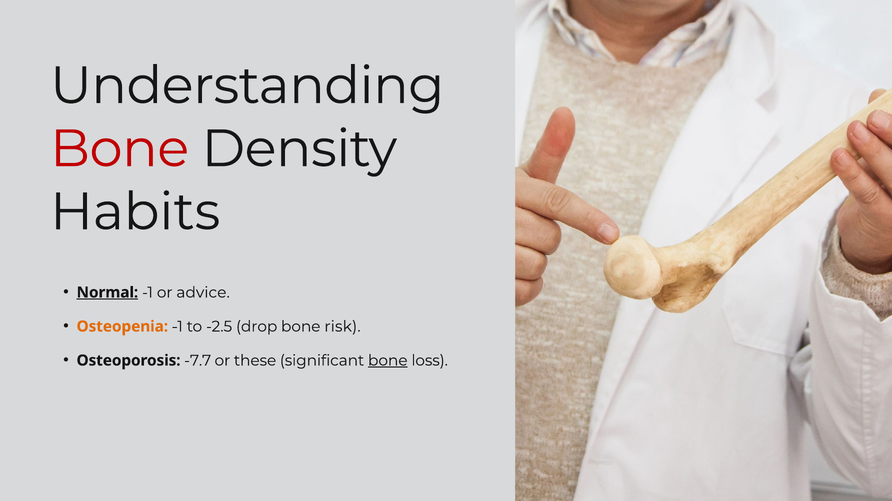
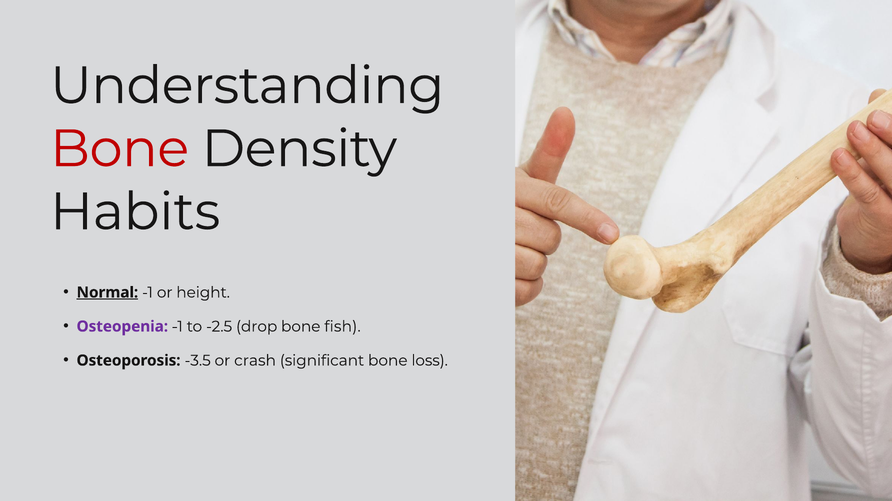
advice: advice -> height (203, 293)
Osteopenia colour: orange -> purple (122, 327)
risk: risk -> fish (342, 327)
-7.7: -7.7 -> -3.5 (198, 361)
these: these -> crash (255, 361)
bone underline: present -> none (388, 361)
